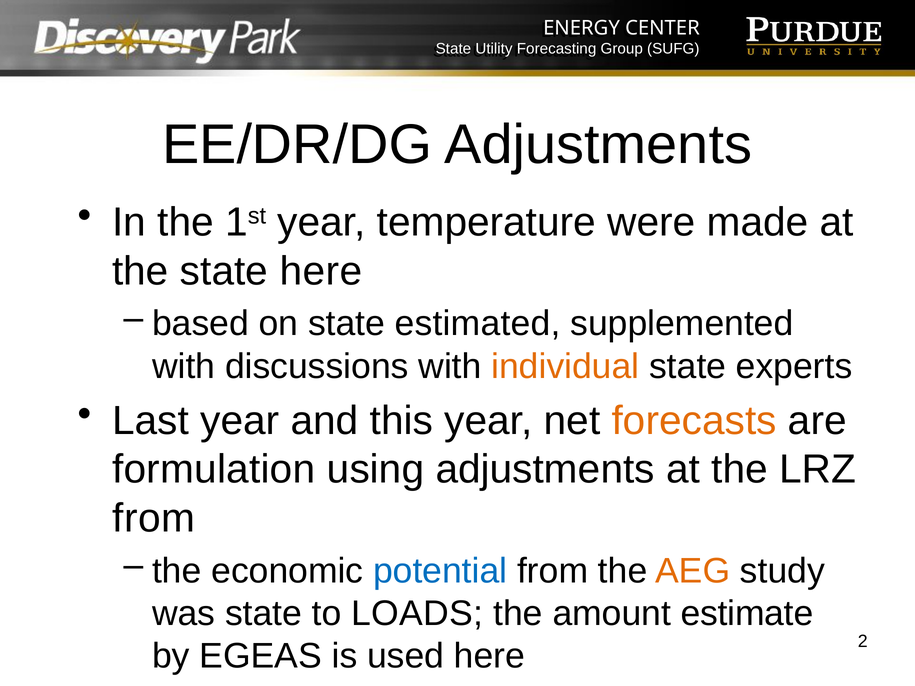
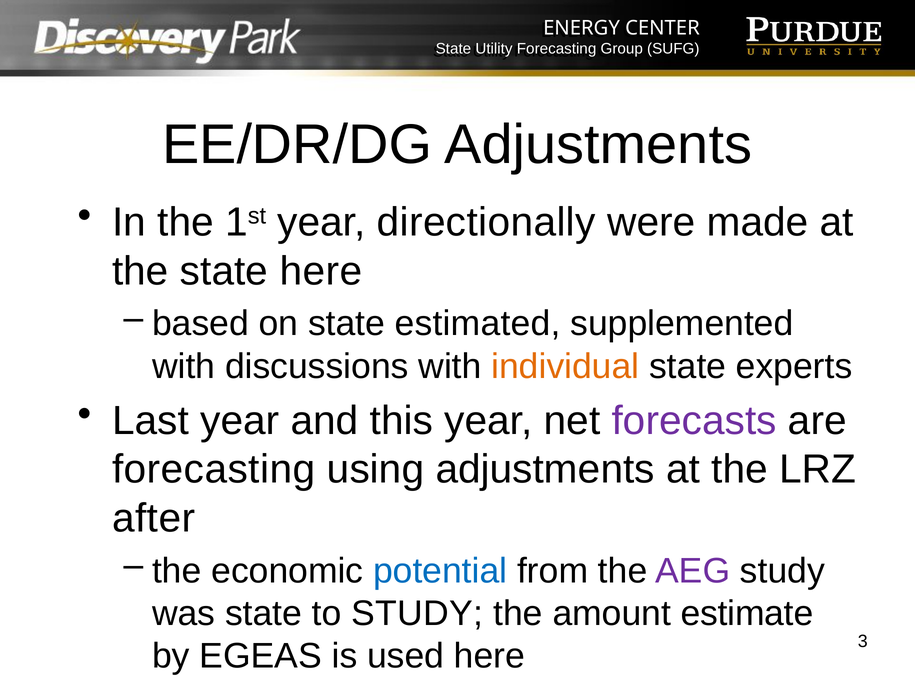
temperature: temperature -> directionally (486, 222)
forecasts colour: orange -> purple (694, 421)
formulation: formulation -> forecasting (214, 470)
from: from -> after (154, 518)
AEG colour: orange -> purple (693, 571)
to LOADS: LOADS -> STUDY (417, 614)
2: 2 -> 3 (863, 642)
